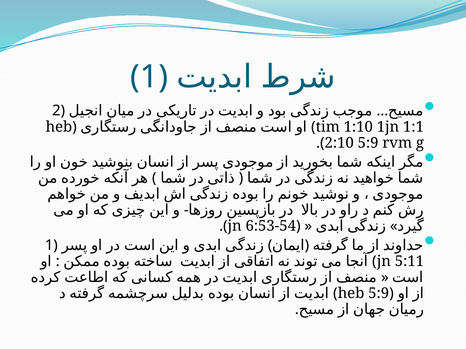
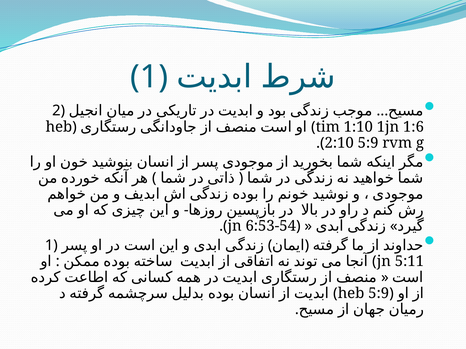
1:1: 1:1 -> 1:6 (413, 127)
